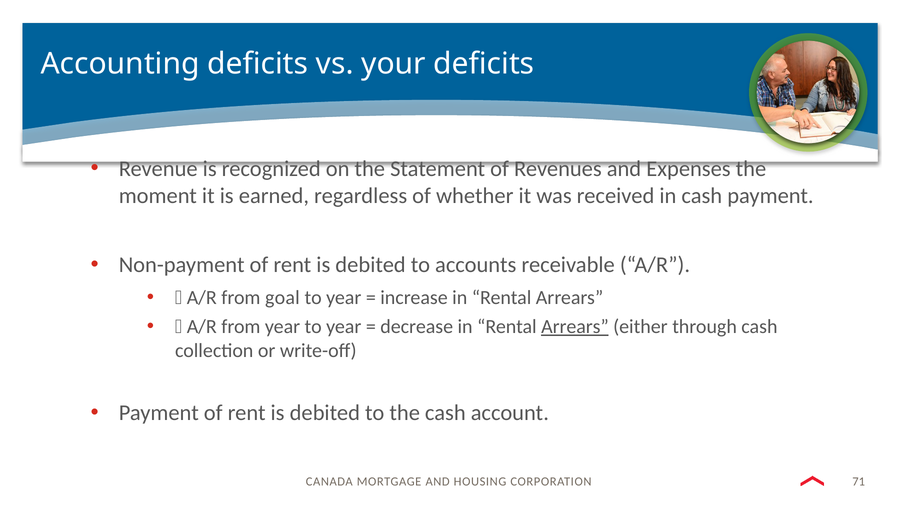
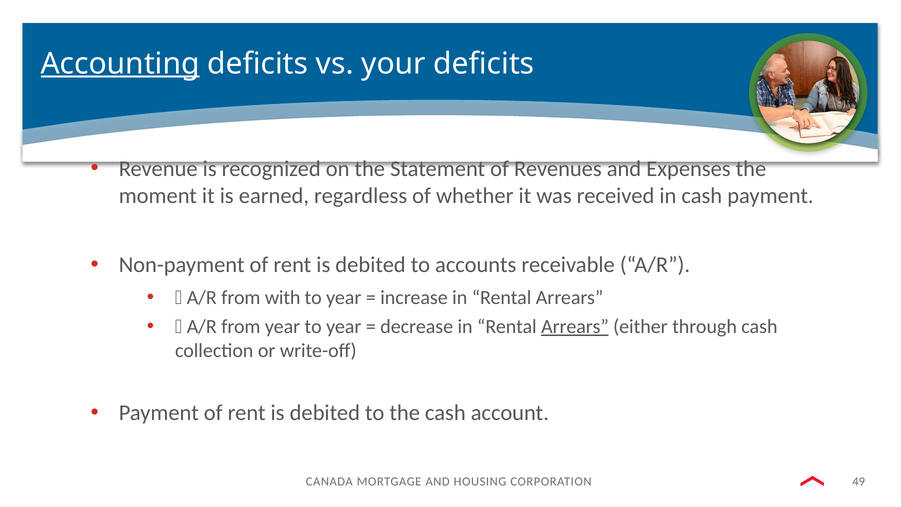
Accounting underline: none -> present (120, 64)
goal: goal -> with (283, 298)
71: 71 -> 49 (859, 482)
